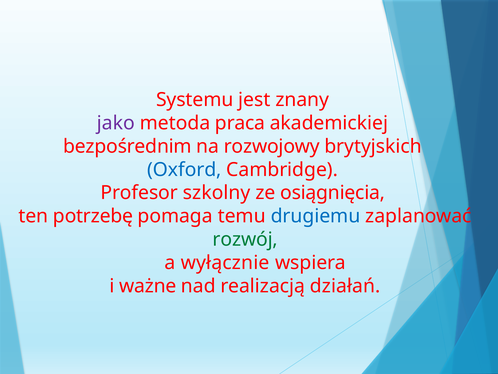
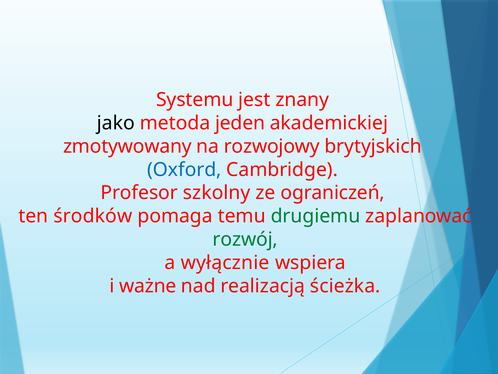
jako colour: purple -> black (116, 123)
praca: praca -> jeden (240, 123)
bezpośrednim: bezpośrednim -> zmotywowany (127, 146)
osiągnięcia: osiągnięcia -> ograniczeń (333, 193)
potrzebę: potrzebę -> środków (93, 216)
drugiemu colour: blue -> green (316, 216)
działań: działań -> ścieżka (345, 286)
